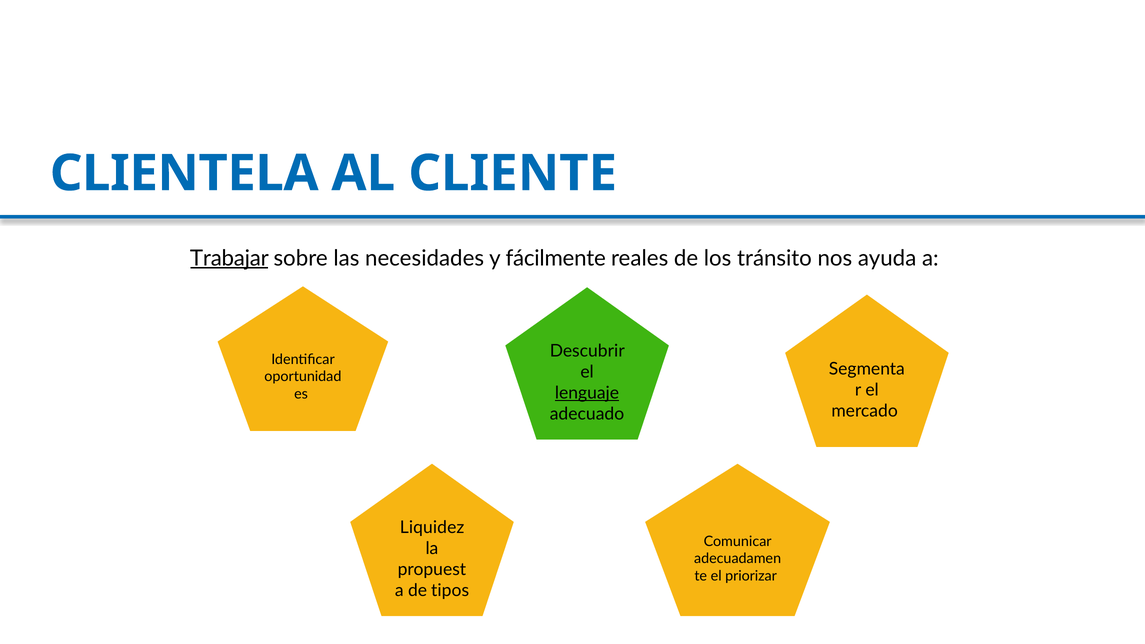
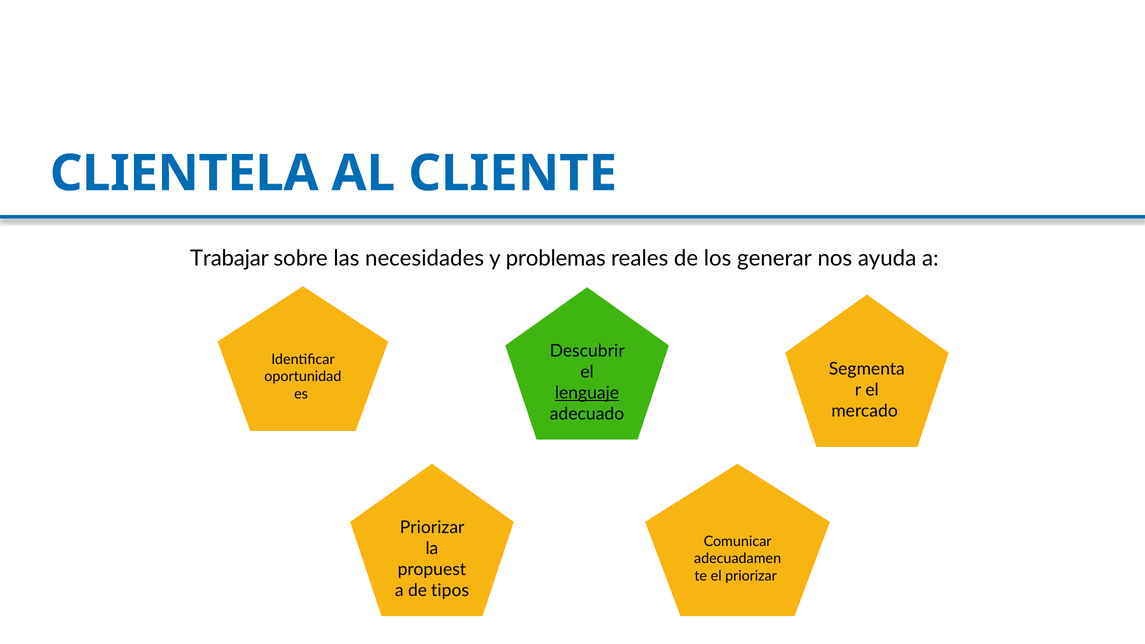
Trabajar underline: present -> none (229, 258)
fácilmente: fácilmente -> problemas (556, 258)
tránsito: tránsito -> generar (774, 258)
Liquidez: Liquidez -> Priorizar (432, 528)
